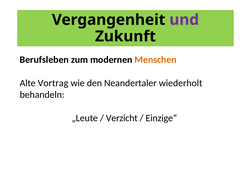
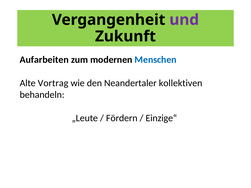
Berufsleben: Berufsleben -> Aufarbeiten (44, 60)
Menschen colour: orange -> blue (156, 60)
wiederholt: wiederholt -> kollektiven (181, 83)
Verzicht: Verzicht -> Fördern (122, 118)
